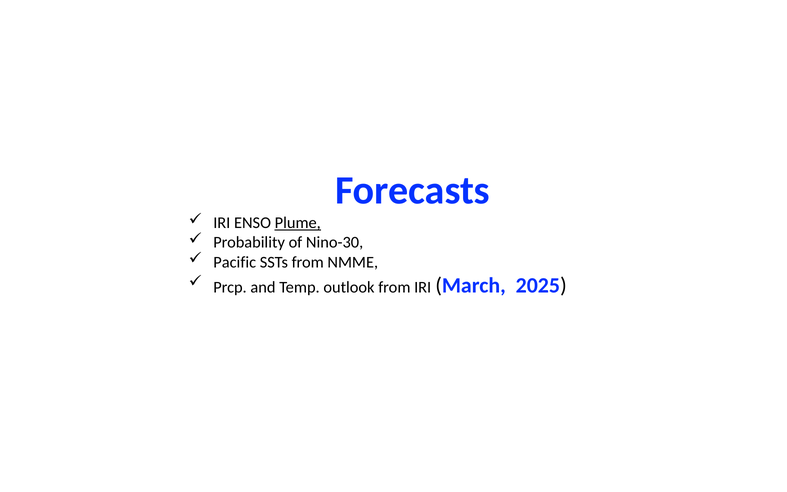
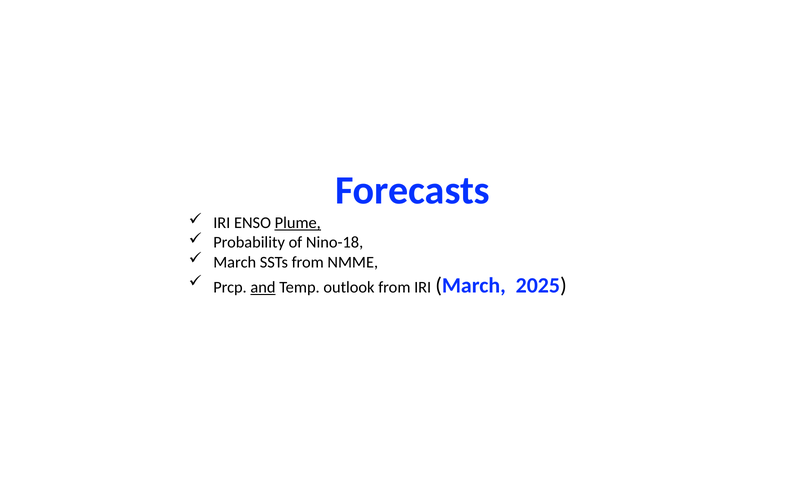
Nino-30: Nino-30 -> Nino-18 (335, 242)
Pacific: Pacific -> March (235, 262)
and underline: none -> present (263, 287)
